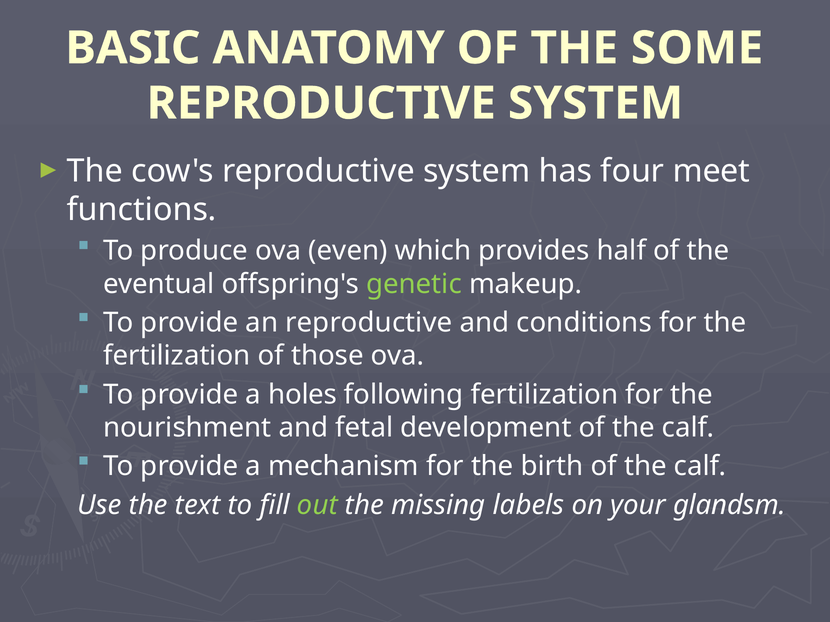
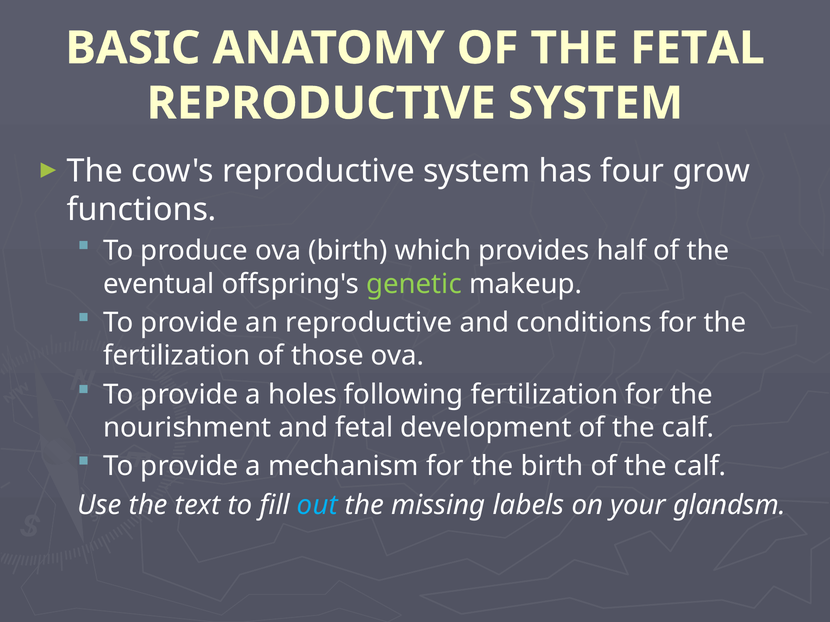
THE SOME: SOME -> FETAL (697, 48)
meet: meet -> grow (711, 171)
ova even: even -> birth (348, 251)
out colour: light green -> light blue (317, 505)
